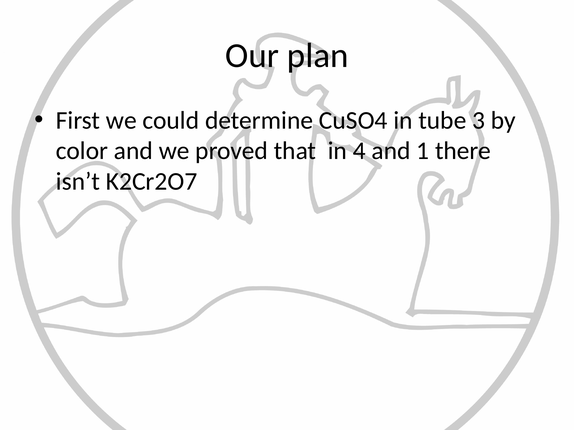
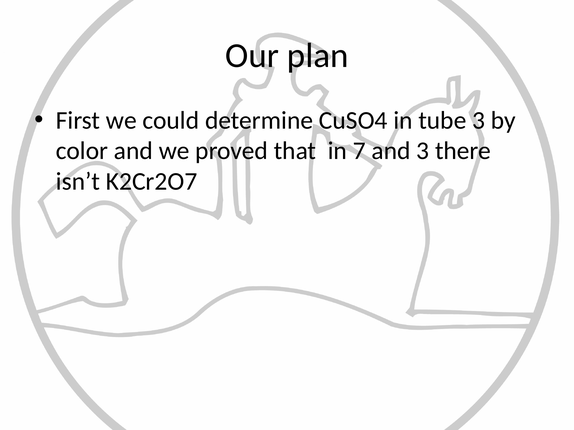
4: 4 -> 7 (359, 151)
and 1: 1 -> 3 (423, 151)
